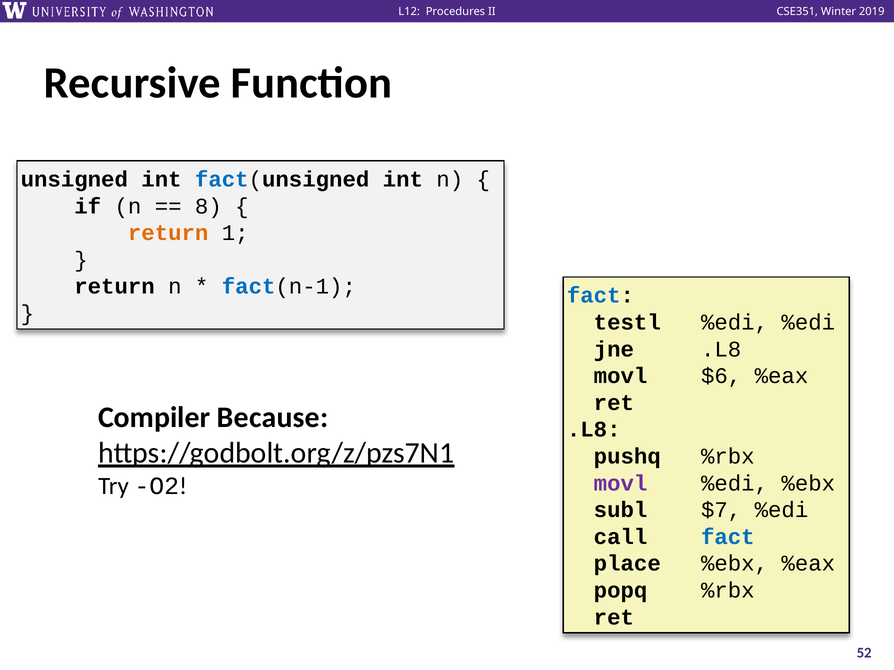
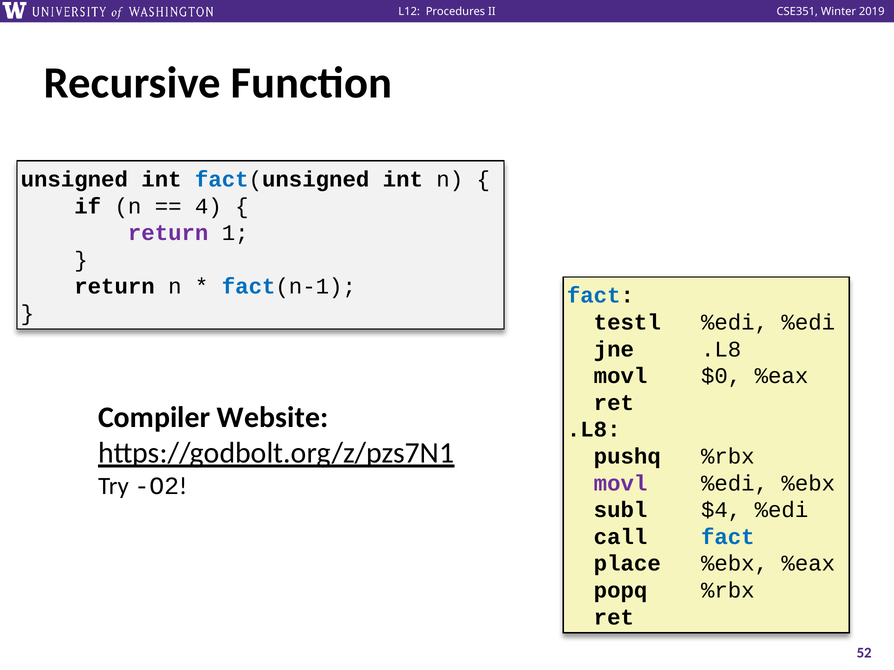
8: 8 -> 4 (208, 206)
return colour: orange -> purple (168, 233)
$6: $6 -> $0 (721, 376)
Because: Because -> Website (273, 418)
$7: $7 -> $4 (721, 510)
